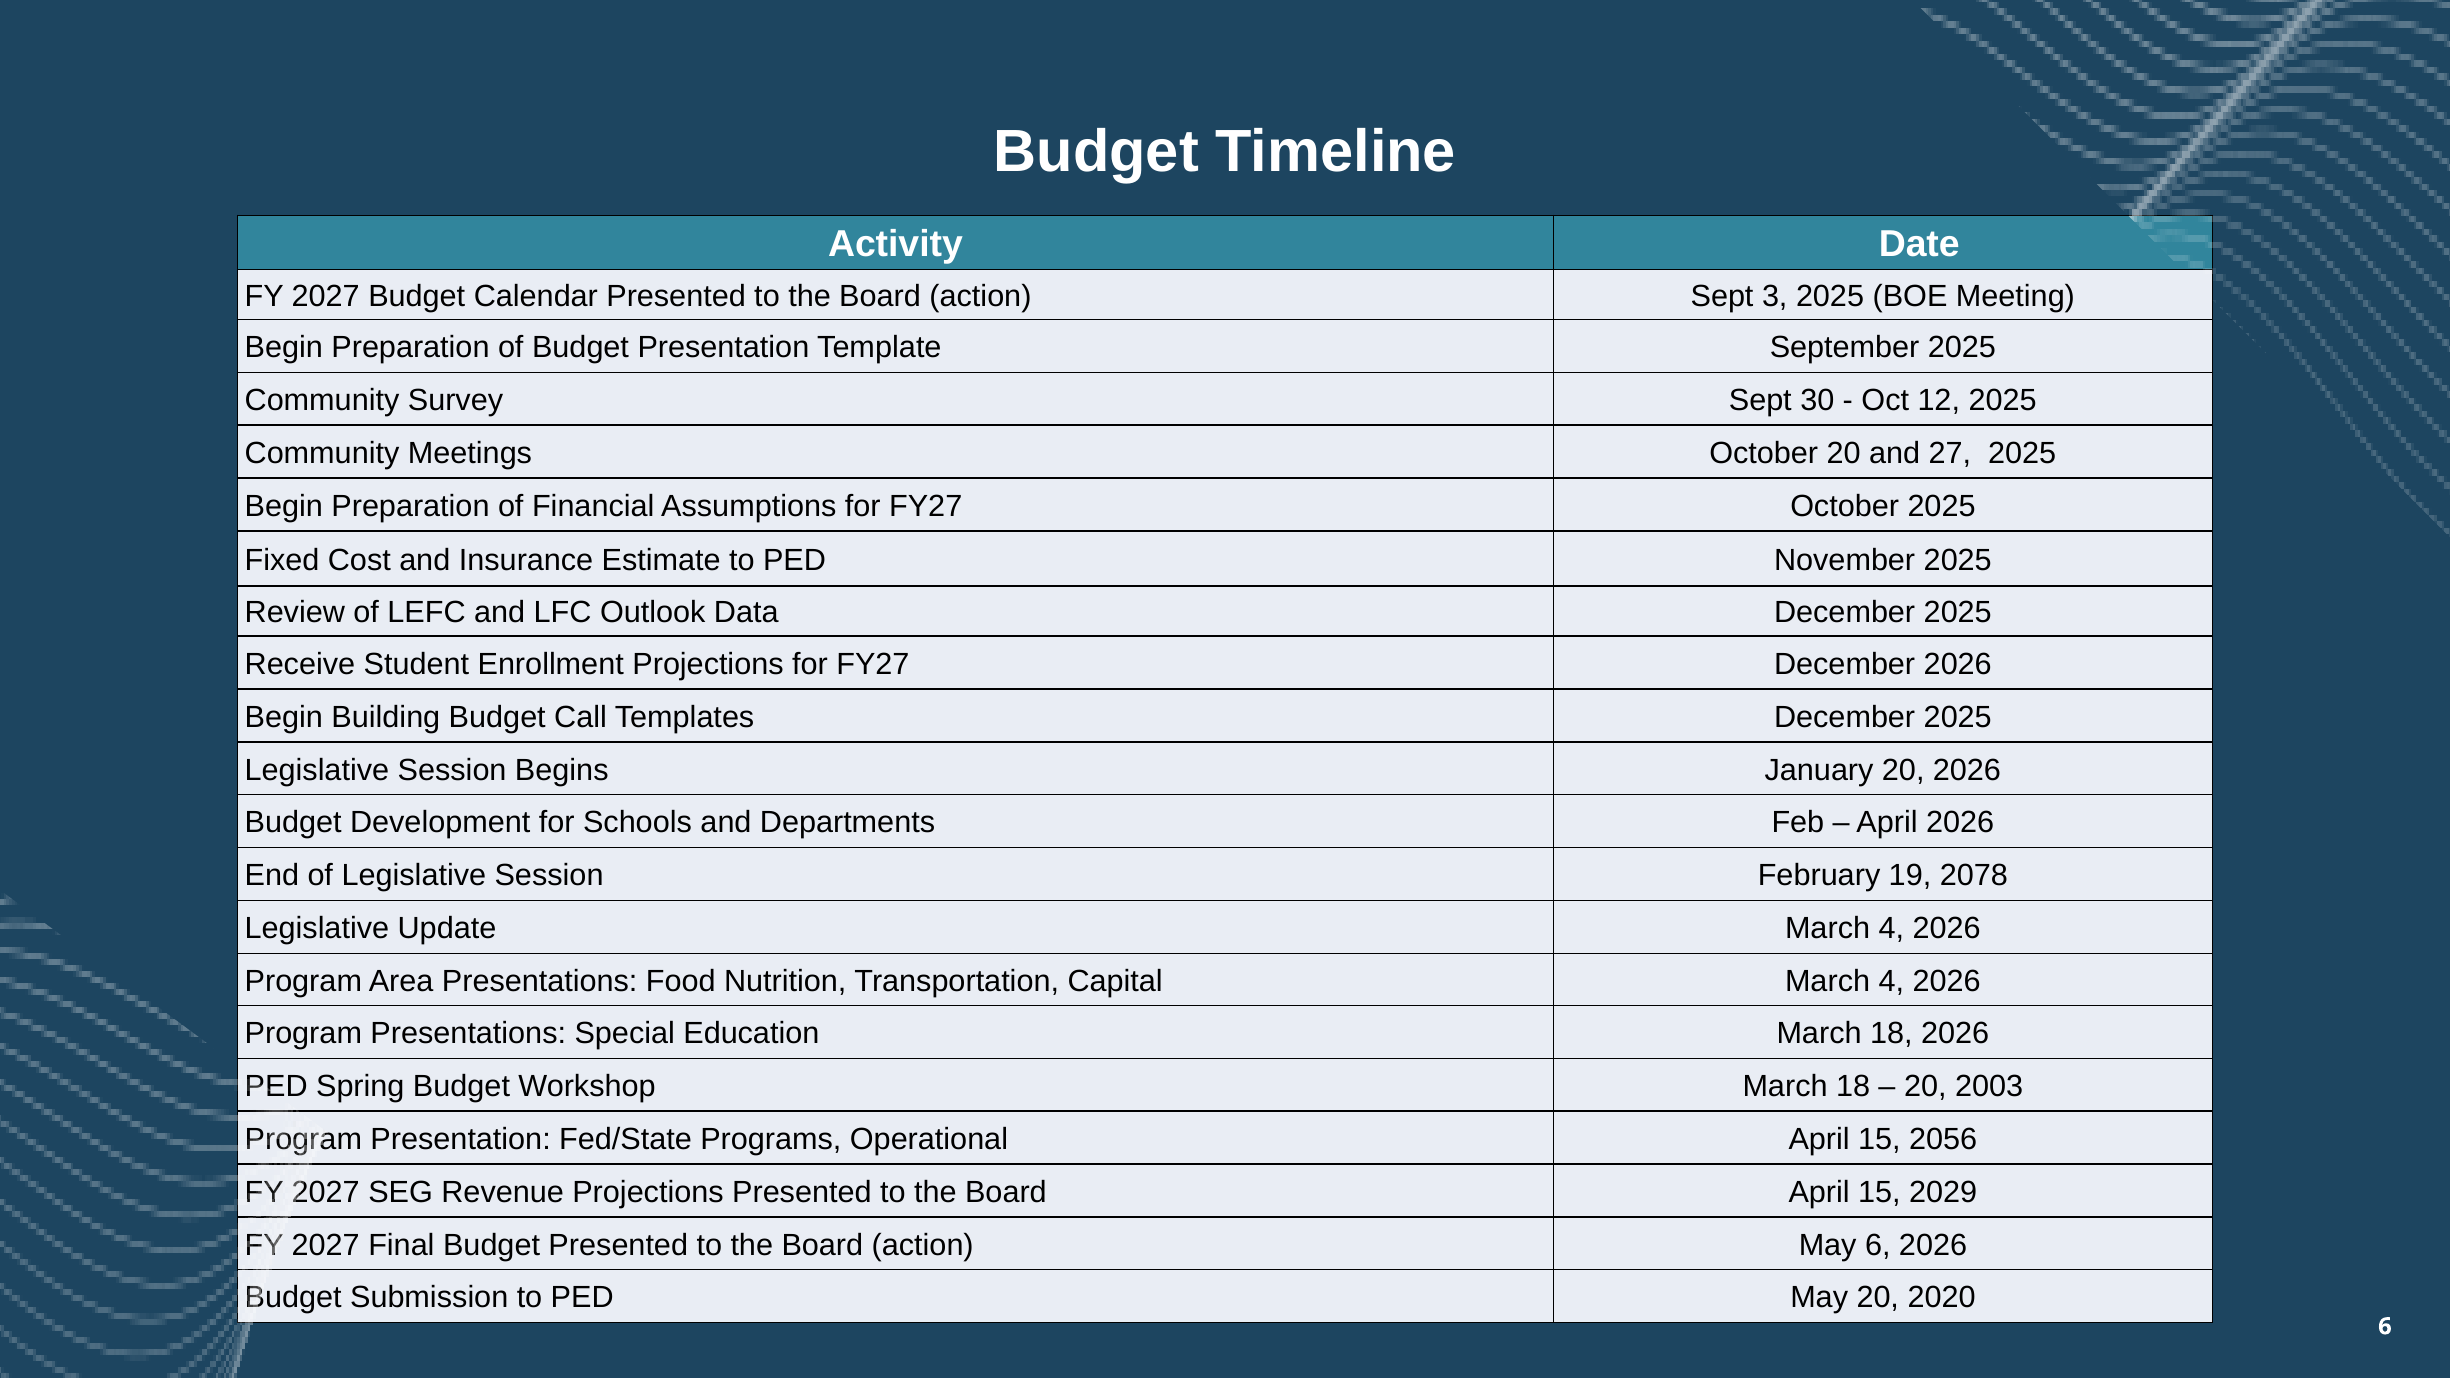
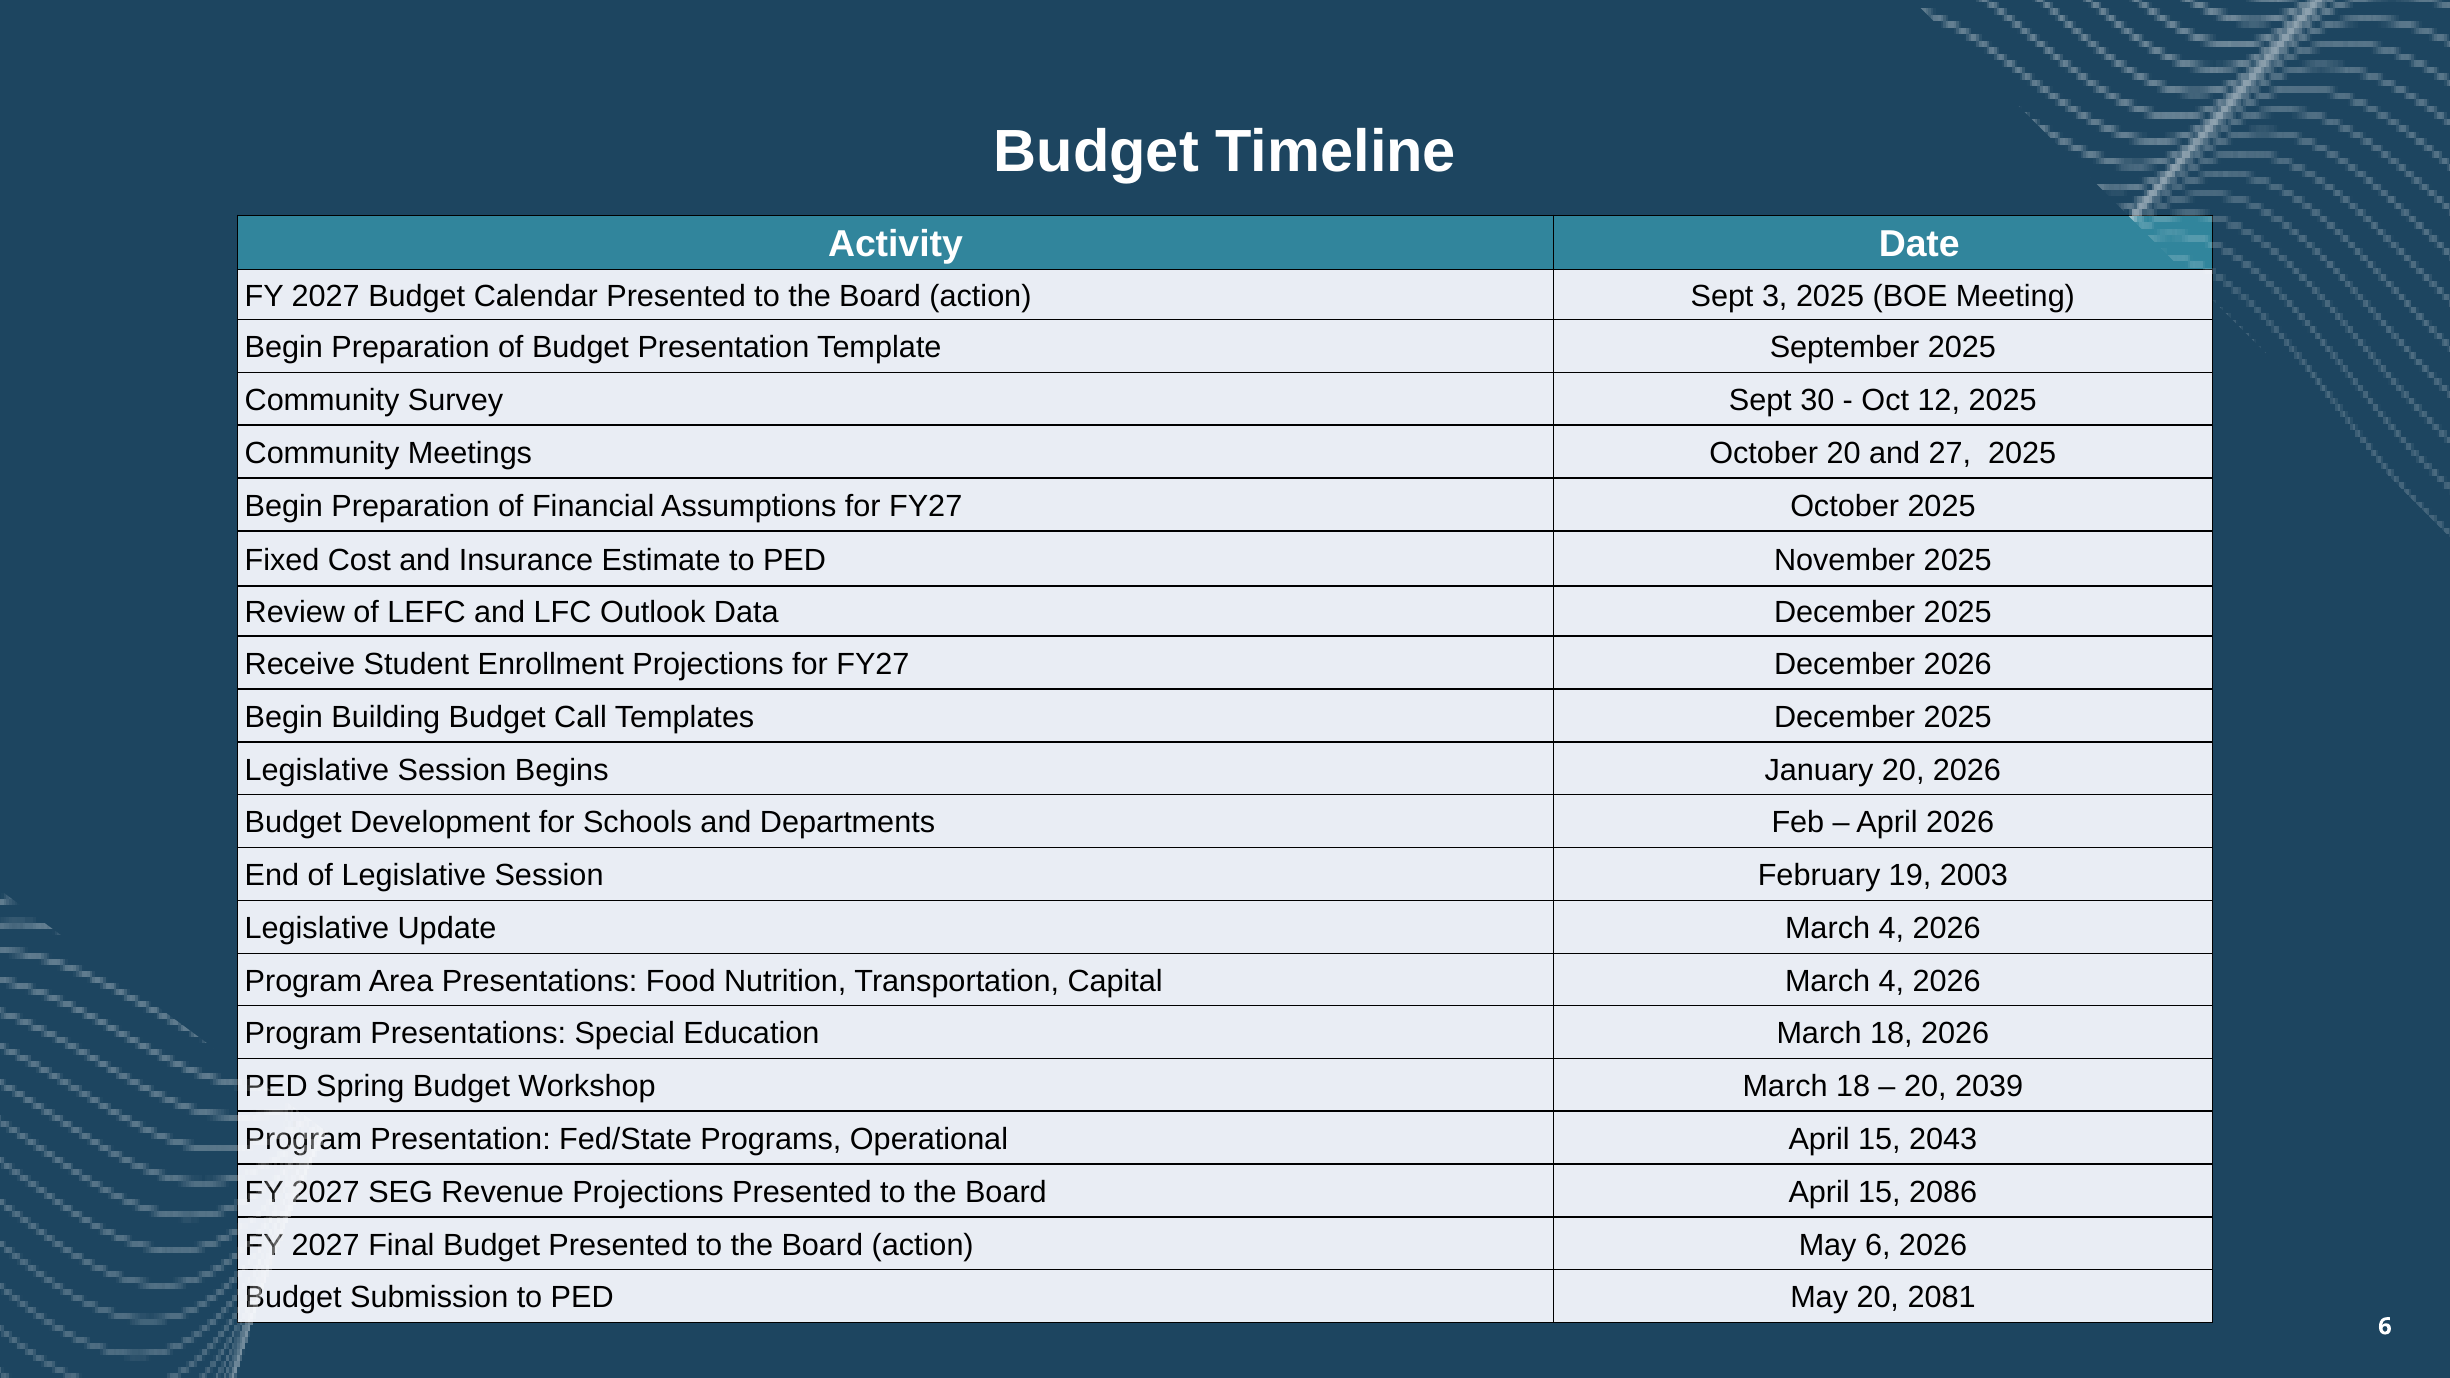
2078: 2078 -> 2003 (1974, 876)
2003: 2003 -> 2039 (1989, 1087)
2056: 2056 -> 2043 (1943, 1139)
2029: 2029 -> 2086 (1943, 1192)
2020: 2020 -> 2081 (1942, 1298)
